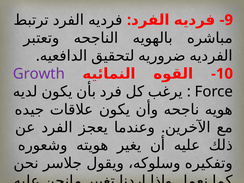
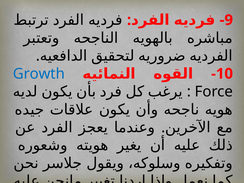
Growth colour: purple -> blue (39, 74)
